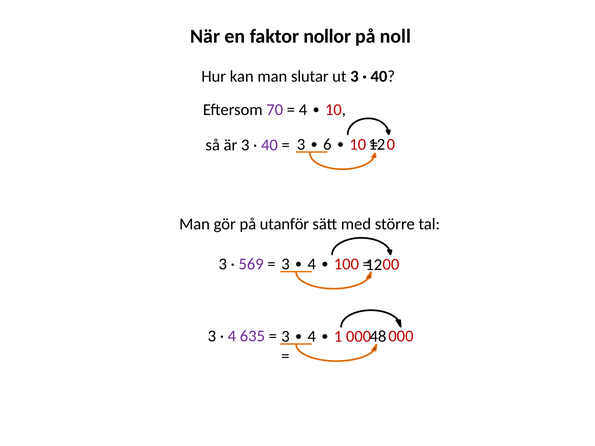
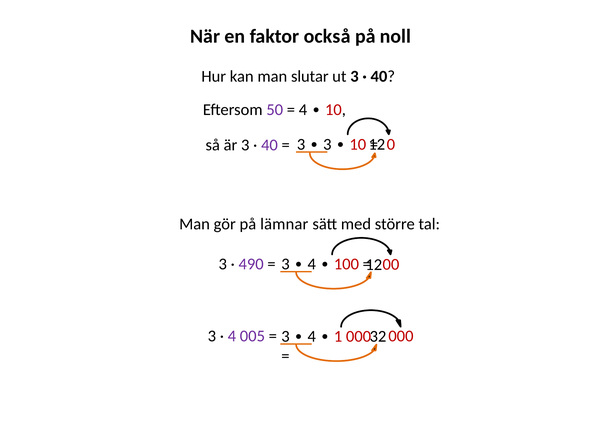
nollor: nollor -> också (327, 36)
70: 70 -> 50 (275, 110)
3 6: 6 -> 3 (327, 145)
utanför: utanför -> lämnar (284, 224)
569: 569 -> 490 (251, 264)
635: 635 -> 005 (252, 336)
48: 48 -> 32 (378, 337)
